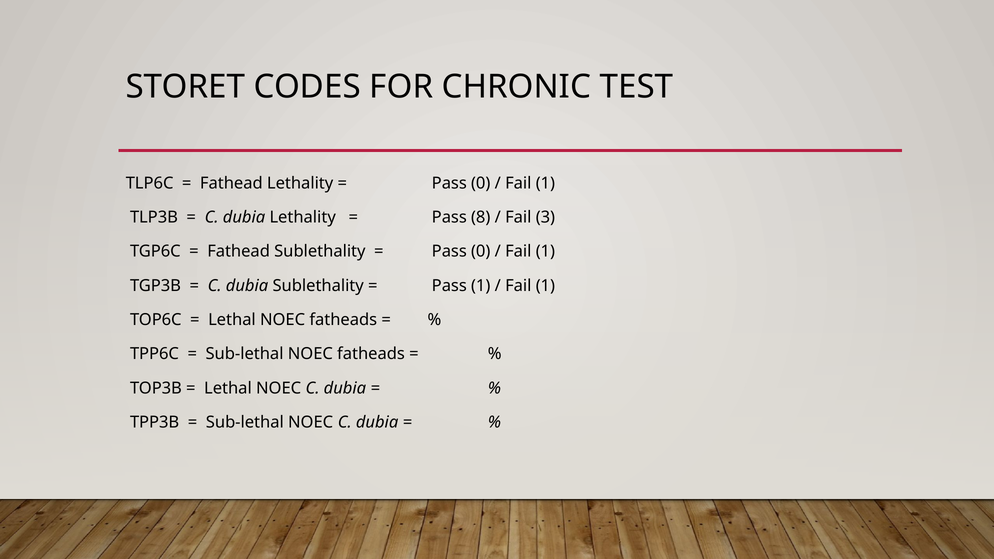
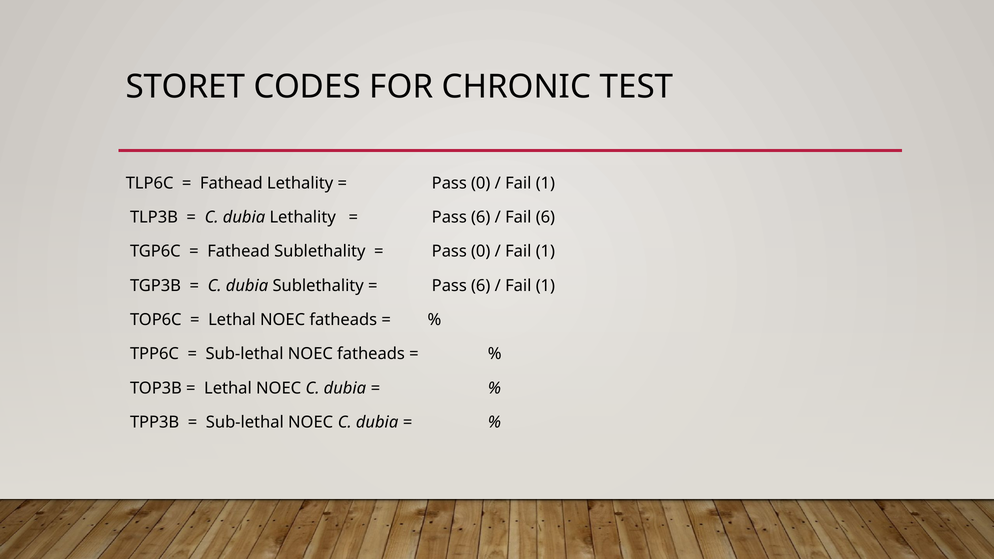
8: 8 -> 6 (481, 217)
Fail 3: 3 -> 6 (545, 217)
1: 1 -> 6 (481, 286)
